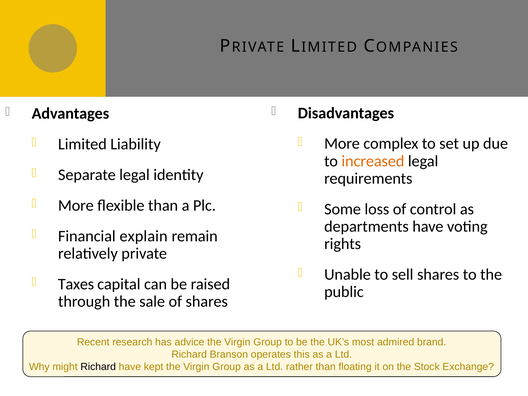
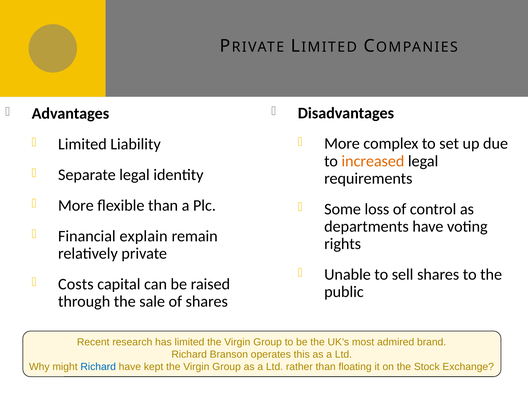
Taxes: Taxes -> Costs (76, 284)
has advice: advice -> limited (189, 342)
Richard colour: black -> blue (98, 367)
